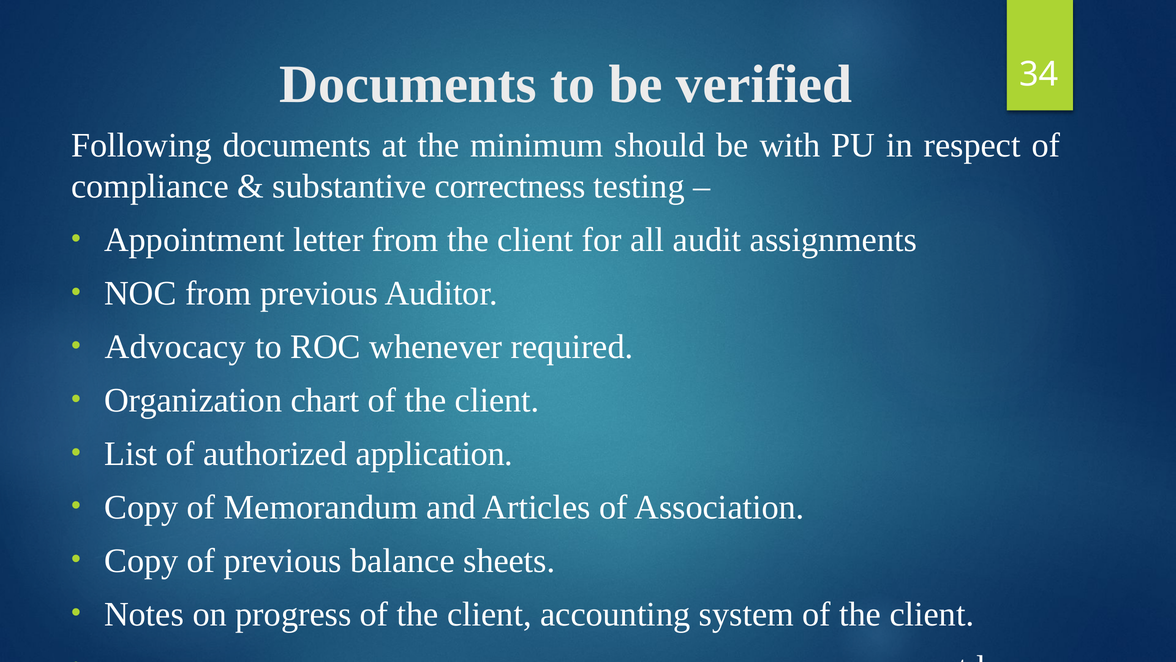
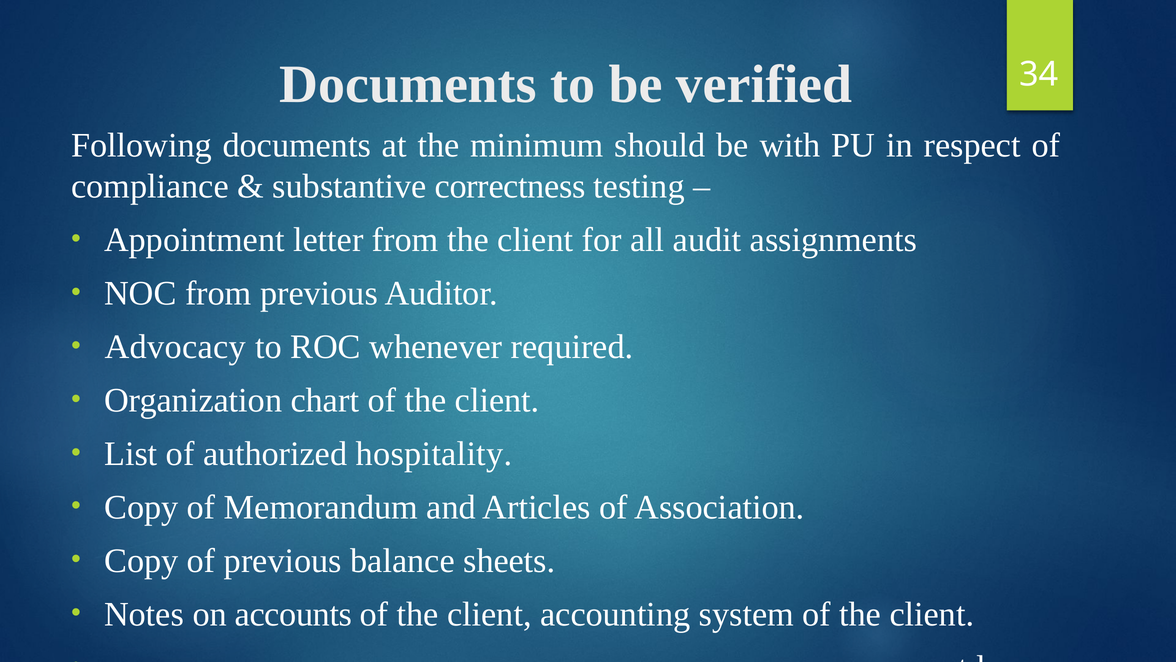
application: application -> hospitality (434, 453)
progress: progress -> accounts (294, 614)
